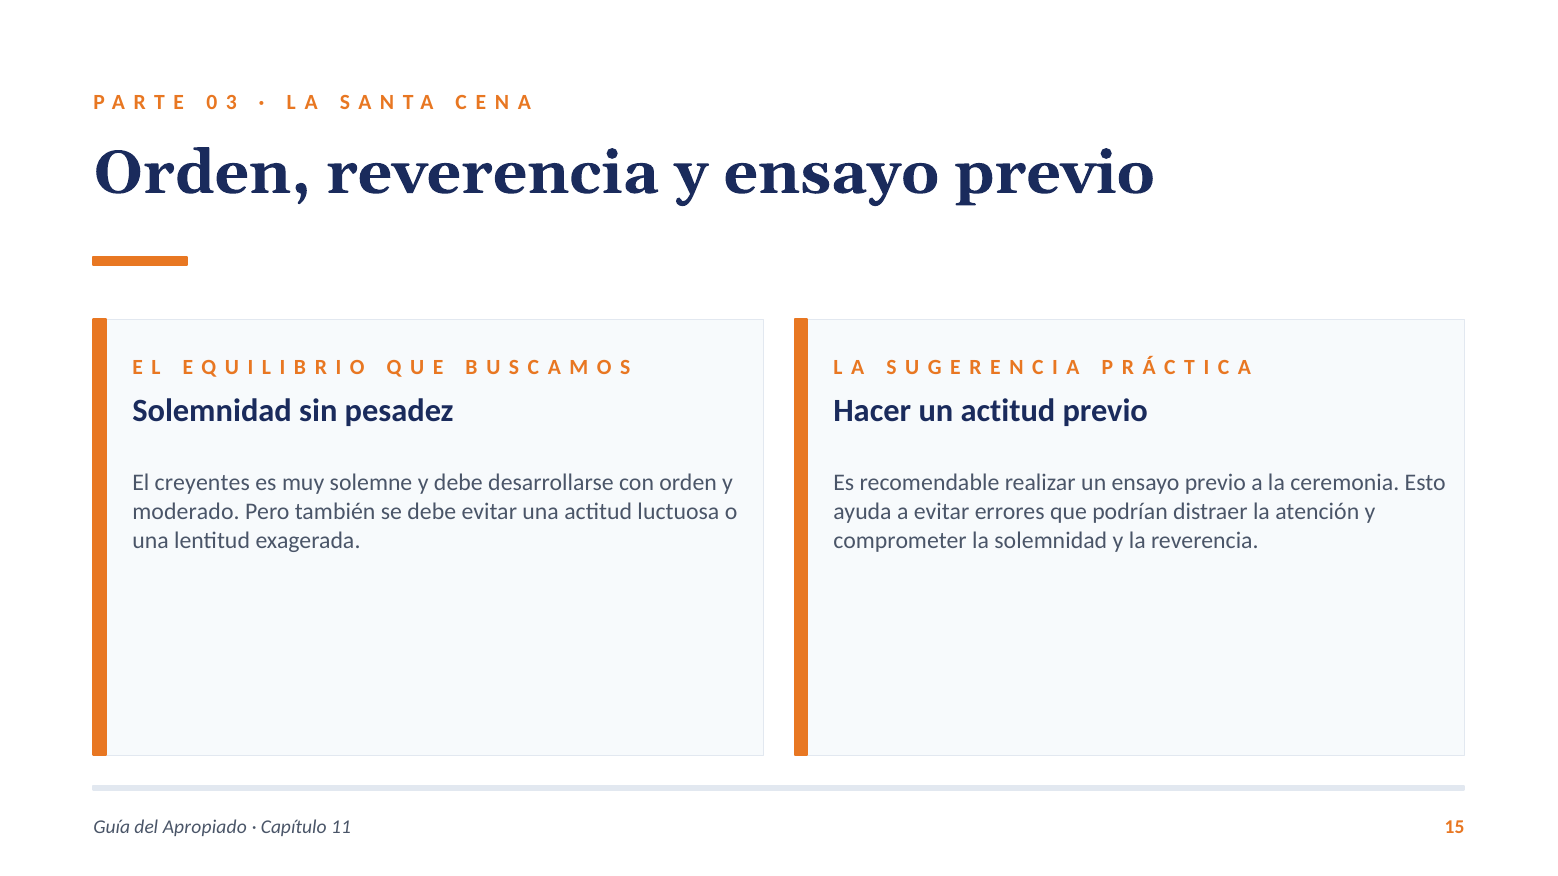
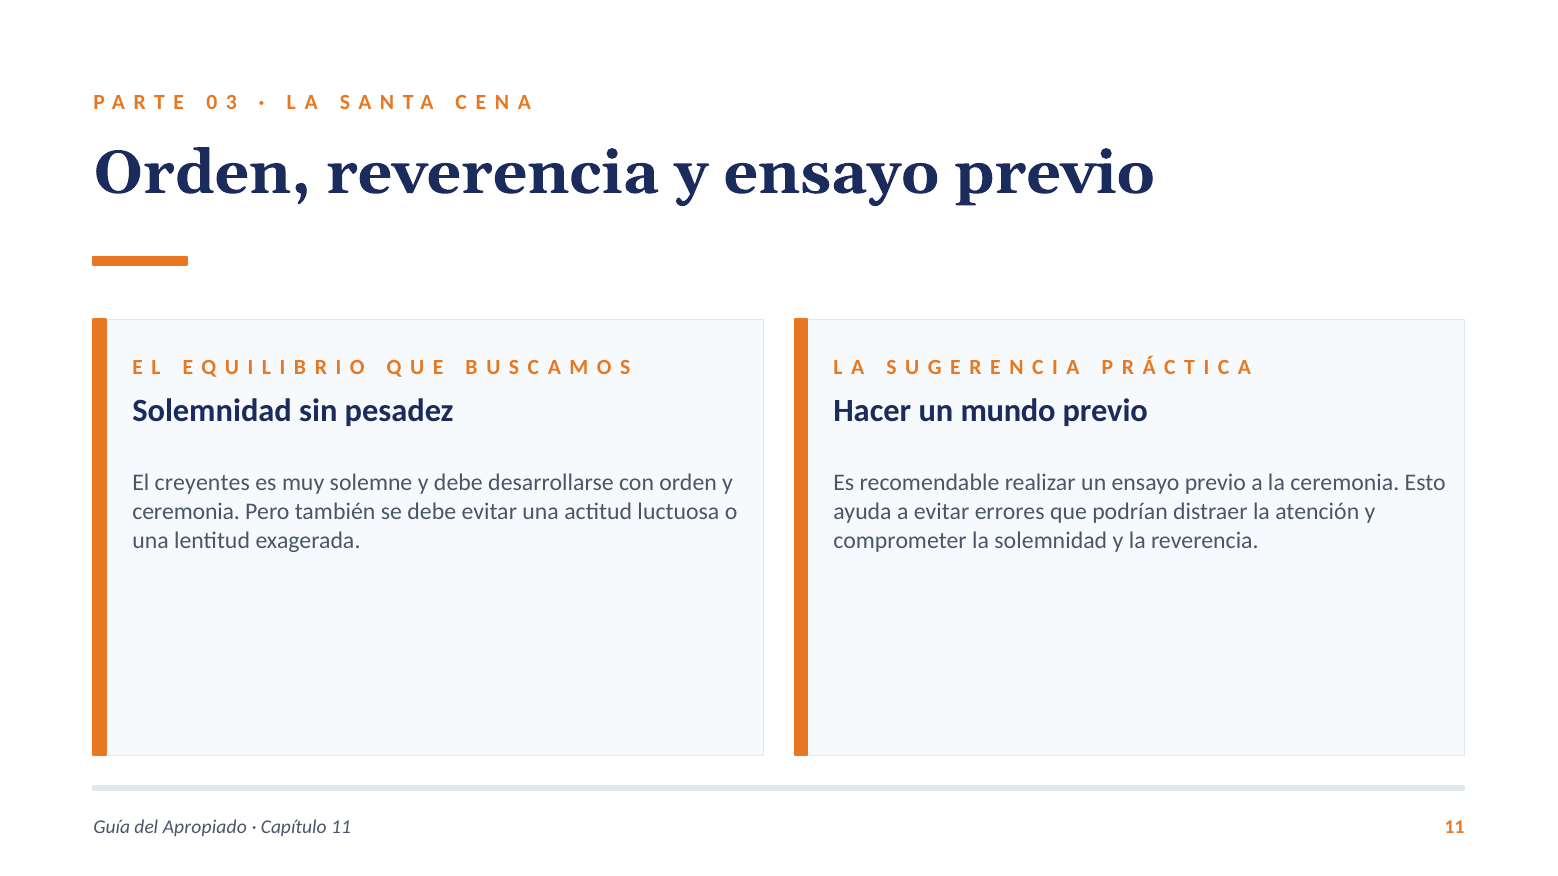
un actitud: actitud -> mundo (1008, 411)
moderado: moderado -> ceremonia (186, 512)
11 15: 15 -> 11 (1455, 827)
